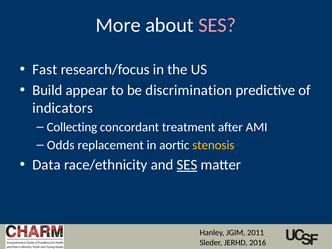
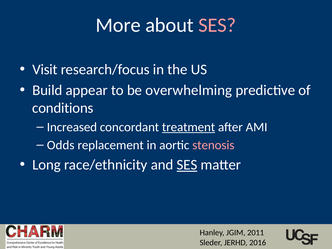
Fast: Fast -> Visit (45, 70)
discrimination: discrimination -> overwhelming (189, 90)
indicators: indicators -> conditions (63, 108)
Collecting: Collecting -> Increased (72, 127)
treatment underline: none -> present (189, 127)
stenosis colour: yellow -> pink (213, 145)
Data: Data -> Long (47, 165)
